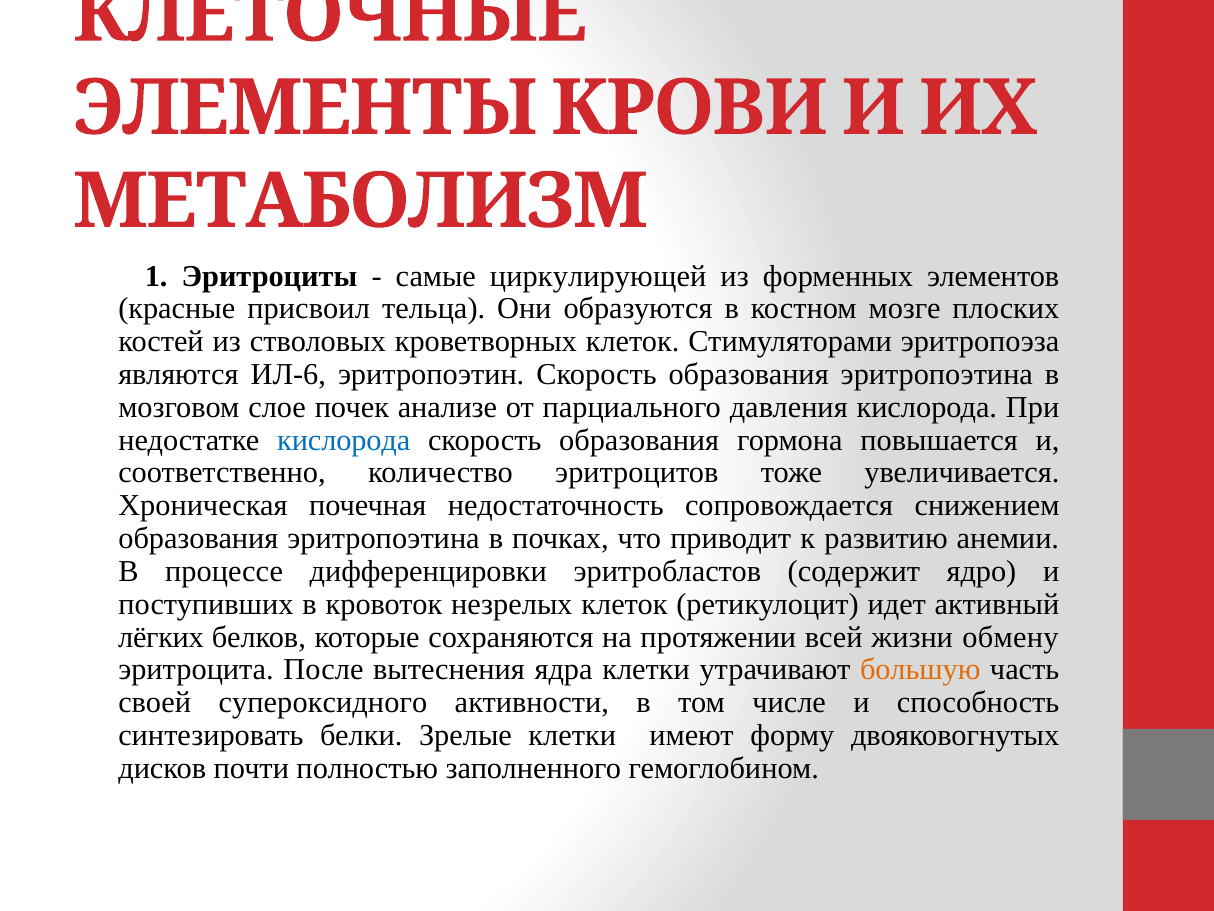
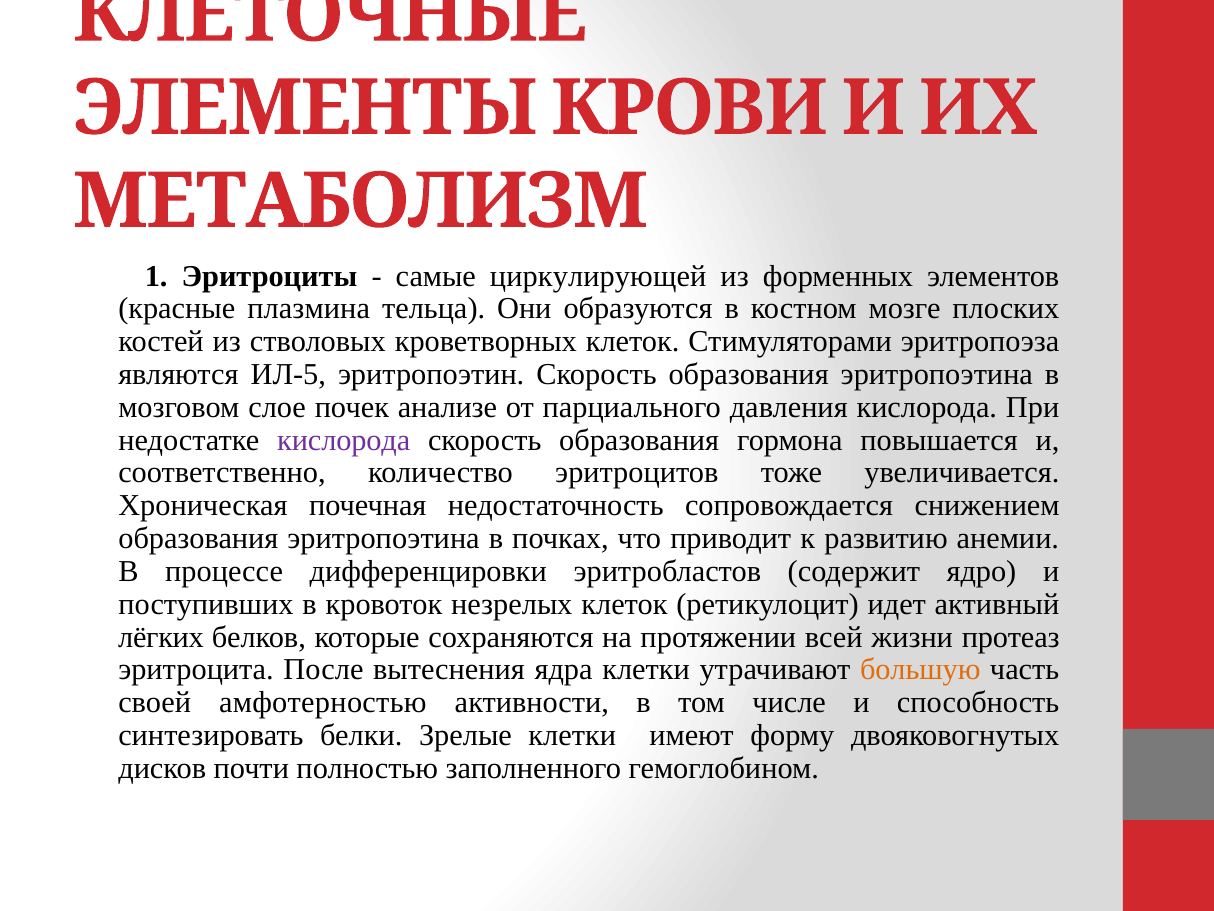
присвоил: присвоил -> плазмина (309, 309)
ИЛ-6: ИЛ-6 -> ИЛ-5 (288, 374)
кислорода colour: blue -> purple (344, 440)
обмену: обмену -> протеаз (1011, 637)
супероксидного: супероксидного -> амфотерностью (323, 702)
